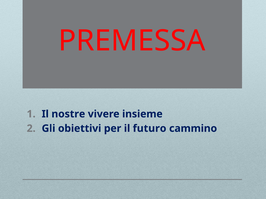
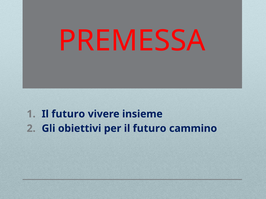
nostre: nostre -> futuro (68, 114)
